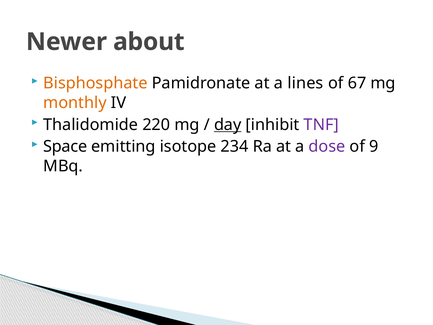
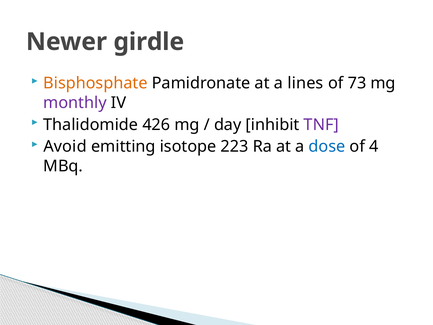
about: about -> girdle (149, 42)
67: 67 -> 73 (357, 83)
monthly colour: orange -> purple (75, 103)
220: 220 -> 426 (156, 125)
day underline: present -> none (228, 125)
Space: Space -> Avoid (65, 146)
234: 234 -> 223 (235, 146)
dose colour: purple -> blue (327, 146)
9: 9 -> 4 (374, 146)
